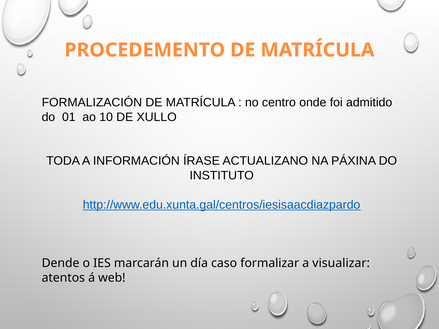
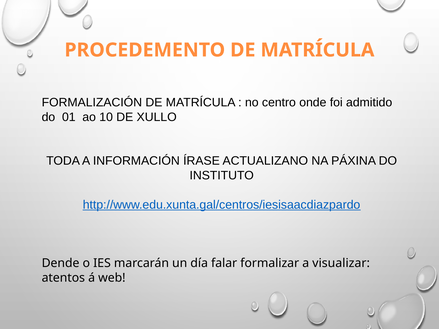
caso: caso -> falar (224, 263)
